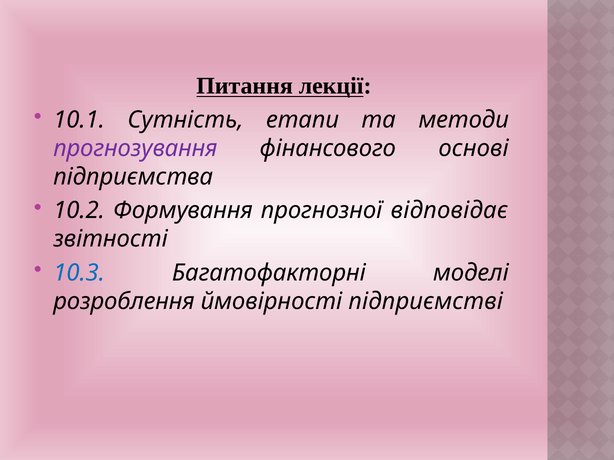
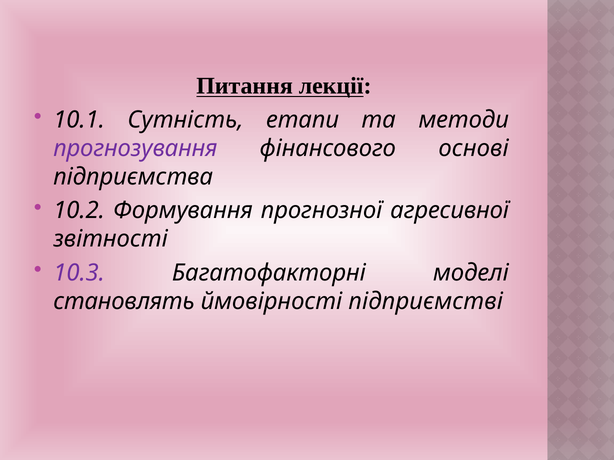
відповідає: відповідає -> агресивної (450, 211)
10.3 colour: blue -> purple (79, 273)
розроблення: розроблення -> становлять (124, 302)
